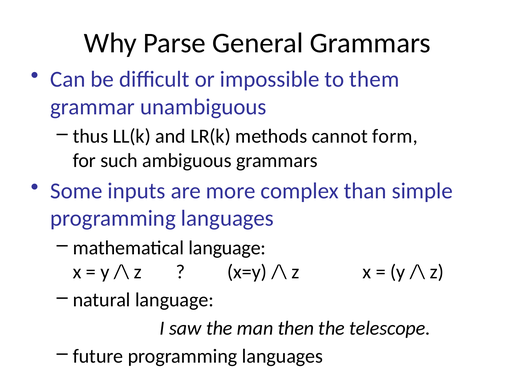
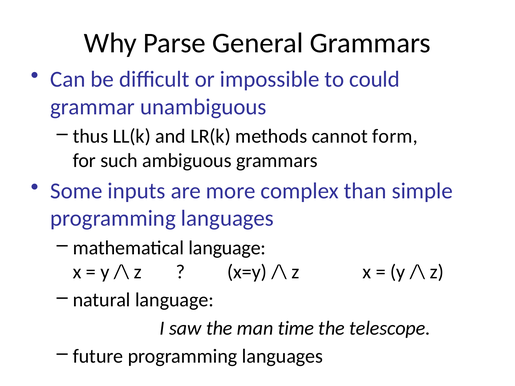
them: them -> could (374, 79)
then: then -> time (296, 328)
